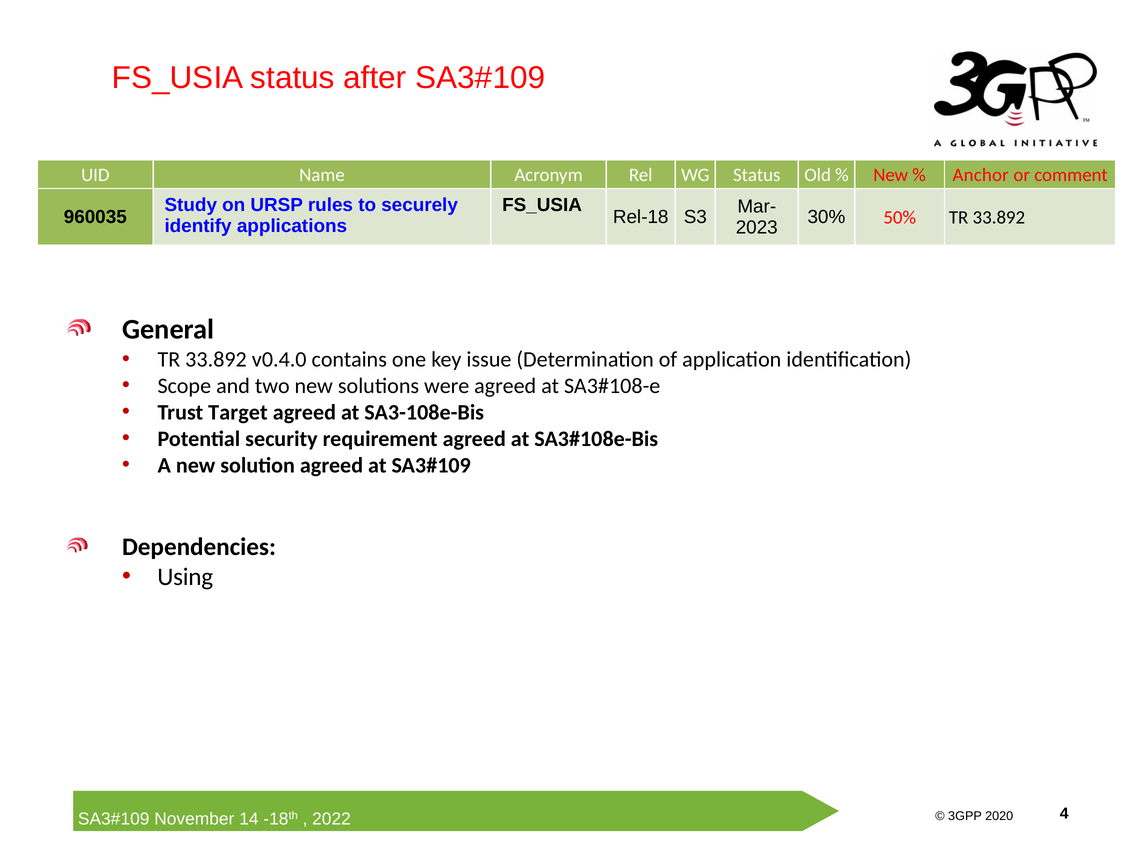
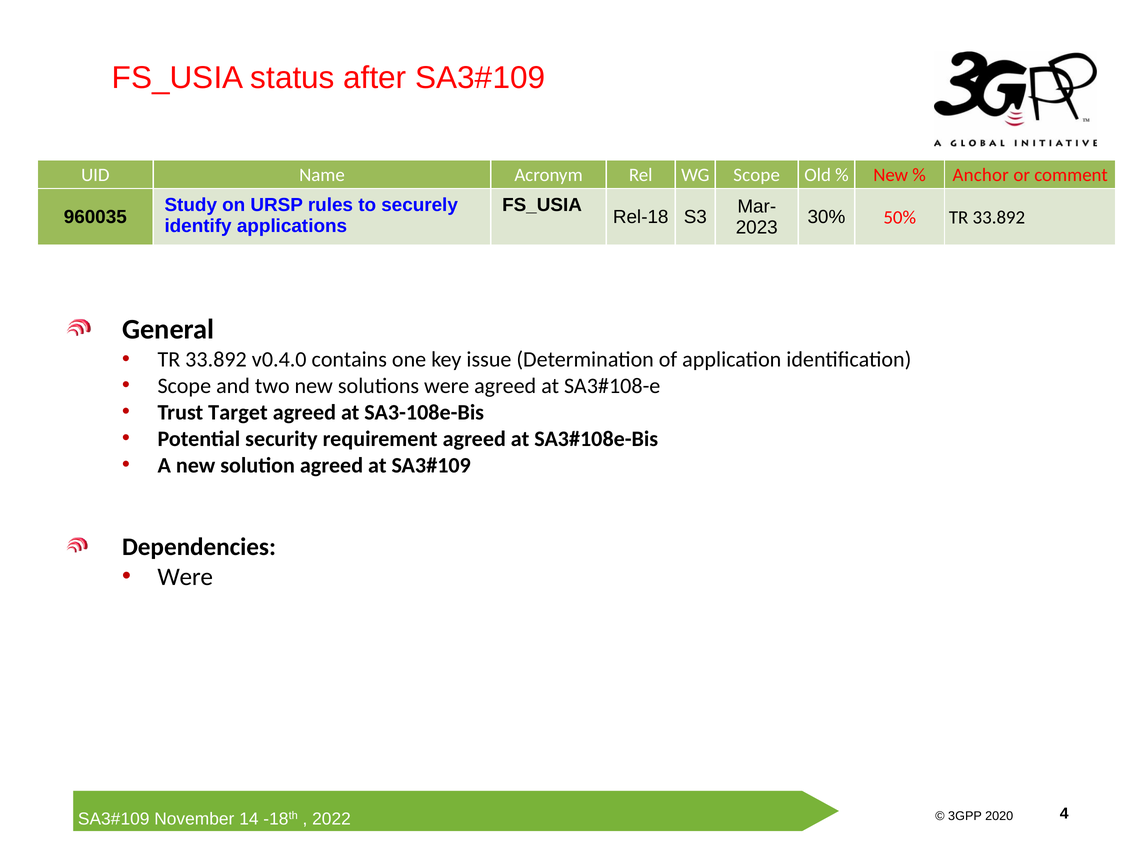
WG Status: Status -> Scope (757, 175)
Using: Using -> Were (185, 577)
